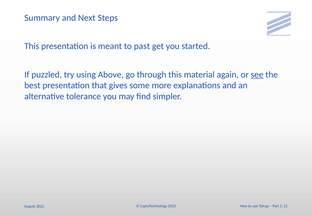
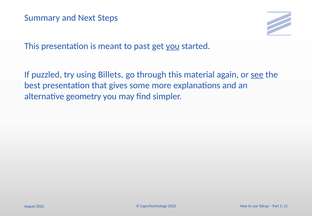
you underline: none -> present (173, 46)
Above: Above -> Billets (111, 75)
tolerance: tolerance -> geometry (84, 96)
